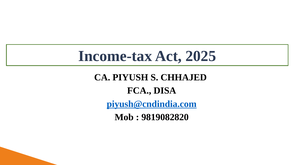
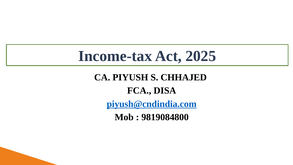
9819082820: 9819082820 -> 9819084800 (165, 117)
